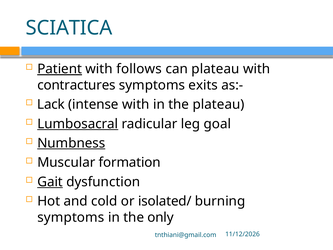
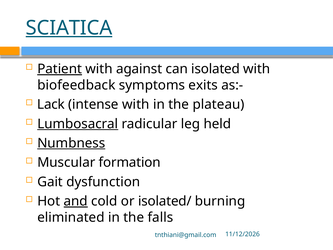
SCIATICA underline: none -> present (69, 28)
follows: follows -> against (139, 69)
can plateau: plateau -> isolated (216, 69)
contractures: contractures -> biofeedback (76, 85)
goal: goal -> held (217, 124)
Gait underline: present -> none (50, 182)
and underline: none -> present (76, 201)
symptoms: symptoms -> eliminated (71, 217)
only: only -> falls (160, 217)
